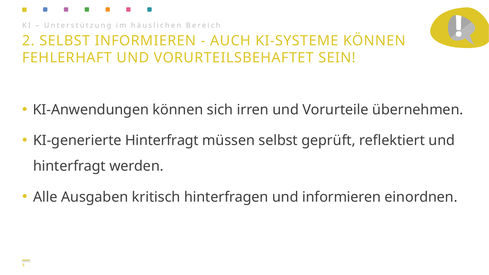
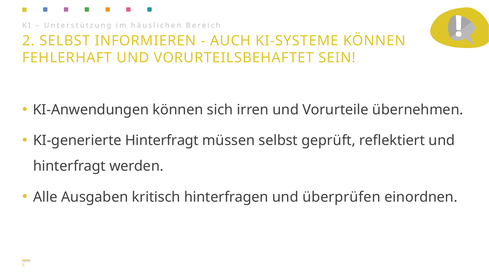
und informieren: informieren -> überprüfen (342, 197)
